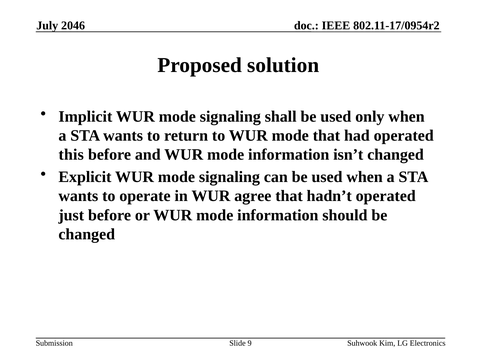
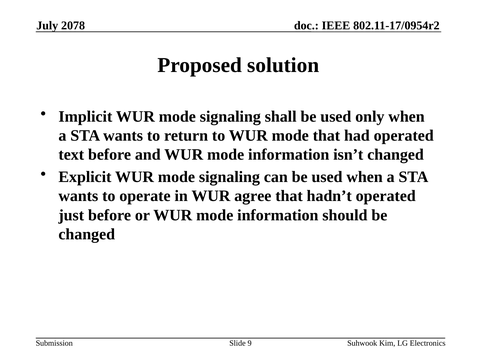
2046: 2046 -> 2078 (73, 25)
this: this -> text (71, 155)
